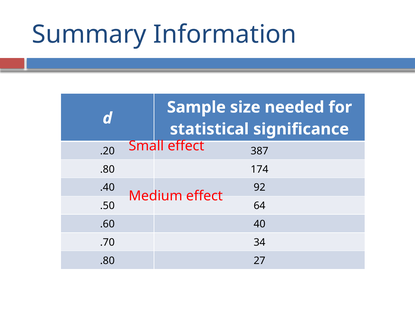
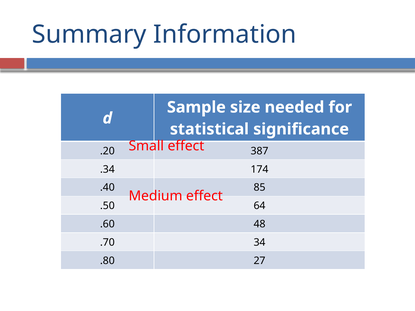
.80: .80 -> .34 (107, 169)
92: 92 -> 85 (260, 188)
40: 40 -> 48 (260, 224)
